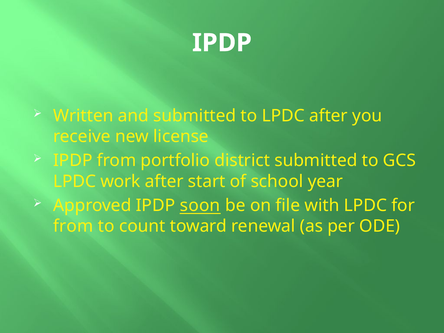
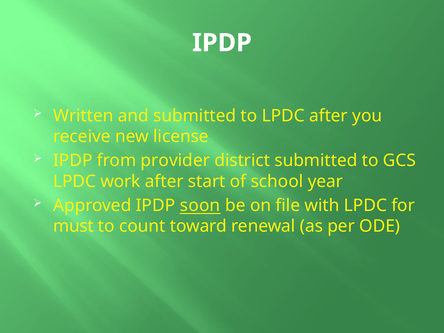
portfolio: portfolio -> provider (175, 161)
from: from -> must (73, 226)
